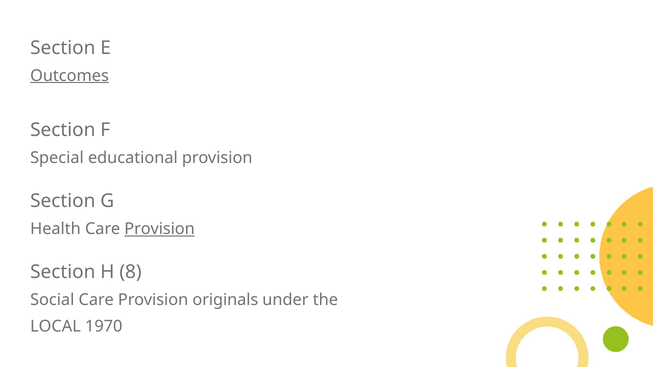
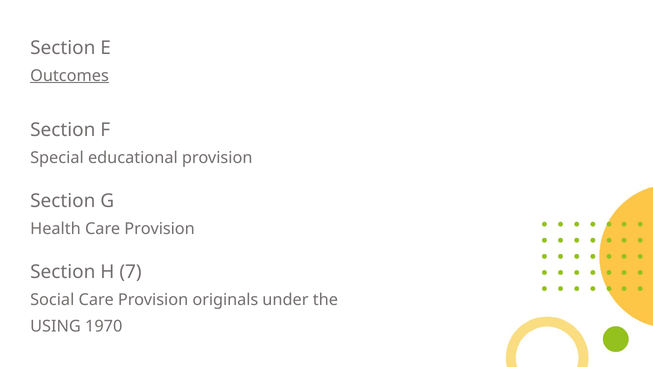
Provision underline: present -> none (160, 229)
8: 8 -> 7 (131, 272)
LOCAL: LOCAL -> USING (56, 327)
